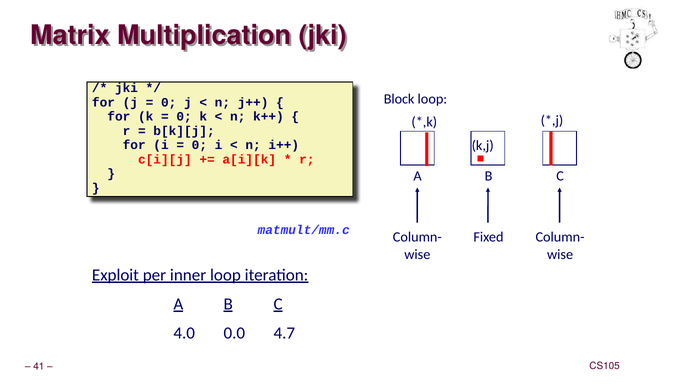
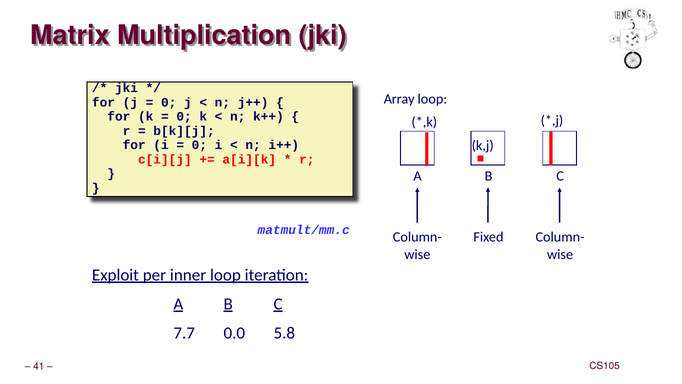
Block: Block -> Array (399, 99)
4.0: 4.0 -> 7.7 (184, 333)
4.7: 4.7 -> 5.8 (284, 333)
